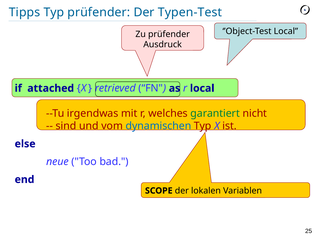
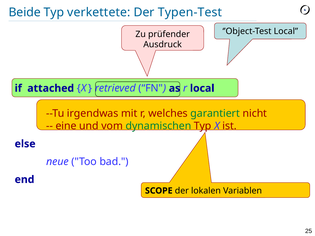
Tipps: Tipps -> Beide (25, 12)
Typ prüfender: prüfender -> verkettete (99, 12)
sind: sind -> eine (66, 126)
dynamischen colour: blue -> green (158, 126)
